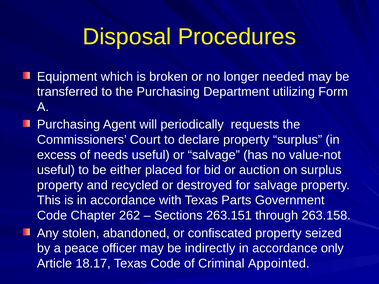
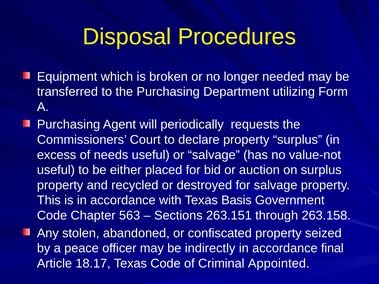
Parts: Parts -> Basis (236, 200)
262: 262 -> 563 (130, 216)
only: only -> final (332, 248)
